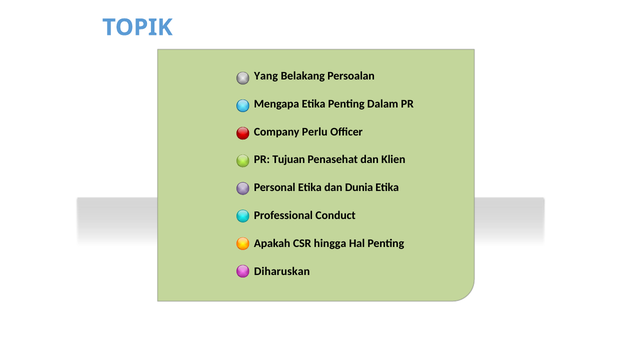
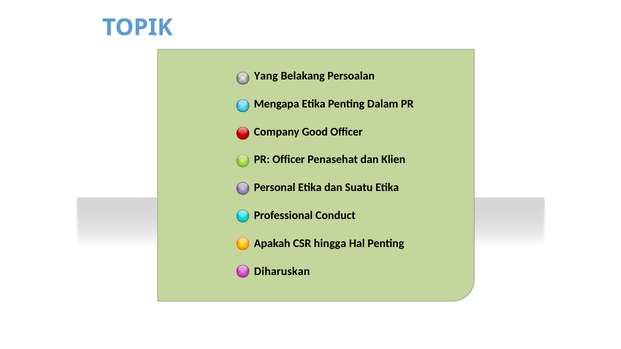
Perlu: Perlu -> Good (315, 132)
PR Tujuan: Tujuan -> Officer (289, 160)
Dunia: Dunia -> Suatu (359, 188)
